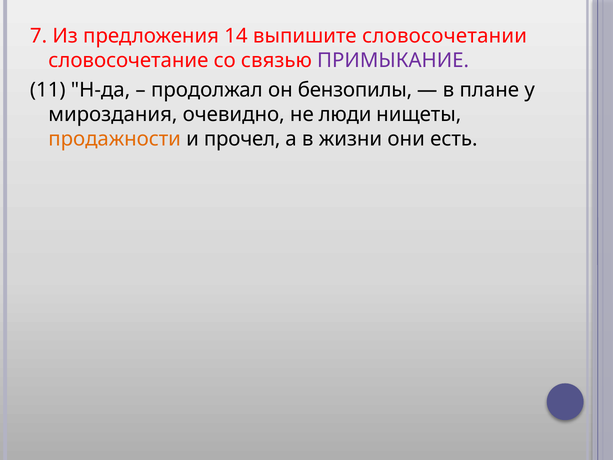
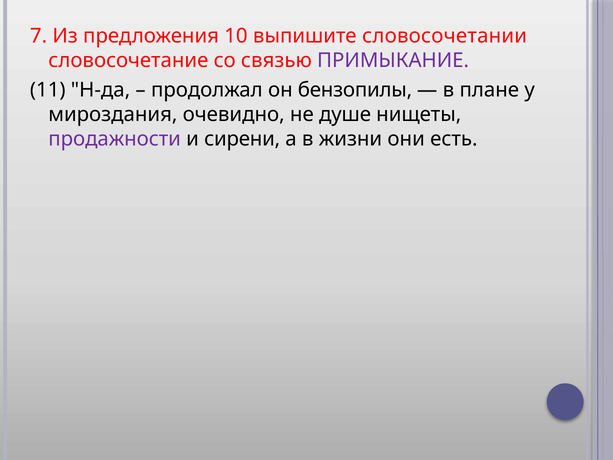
14: 14 -> 10 (236, 36)
люди: люди -> душе (345, 115)
продажности colour: orange -> purple (115, 139)
прочел: прочел -> сирени (242, 139)
